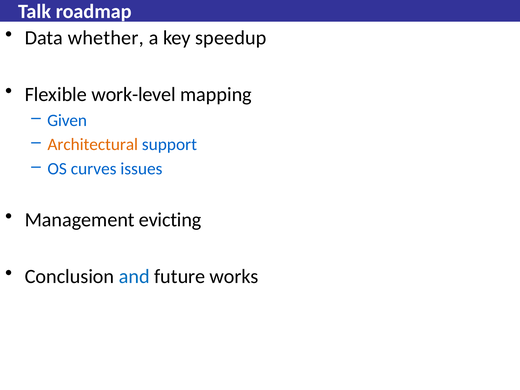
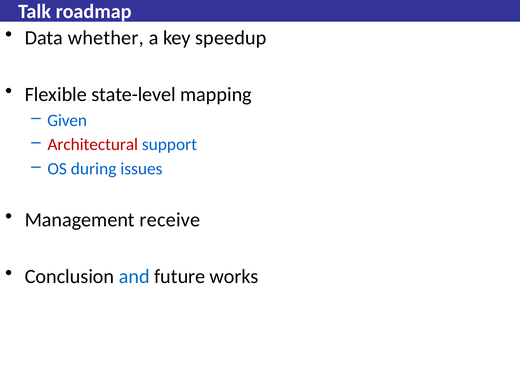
work-level: work-level -> state-level (134, 94)
Architectural colour: orange -> red (93, 145)
curves: curves -> during (94, 169)
evicting: evicting -> receive (170, 220)
